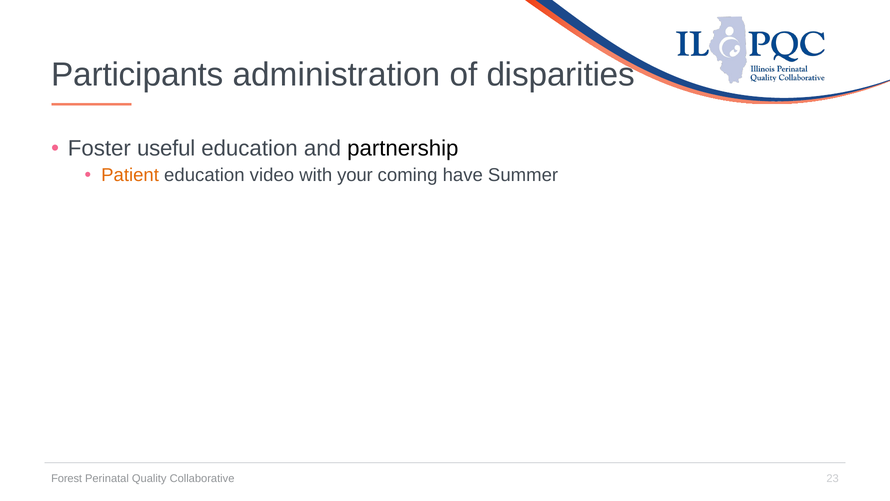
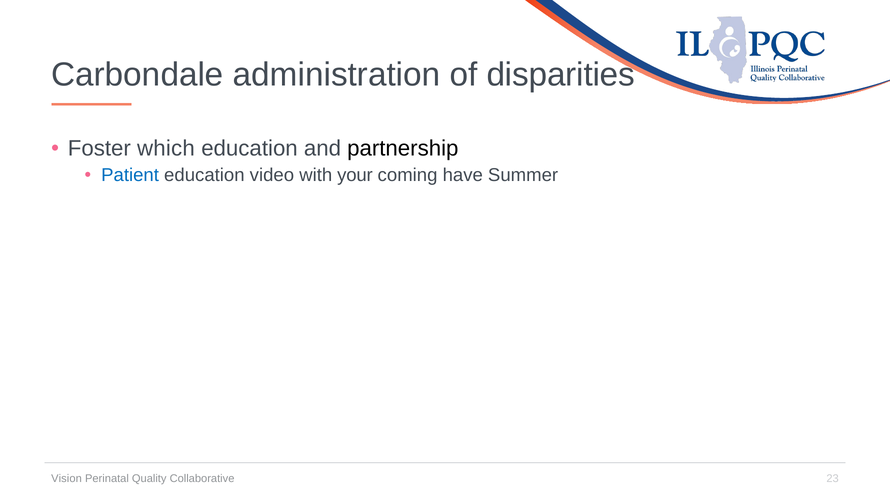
Participants: Participants -> Carbondale (137, 75)
useful: useful -> which (166, 148)
Patient colour: orange -> blue (130, 175)
Forest: Forest -> Vision (67, 478)
